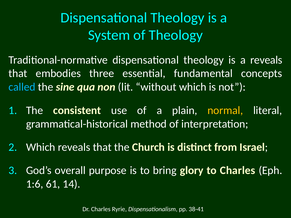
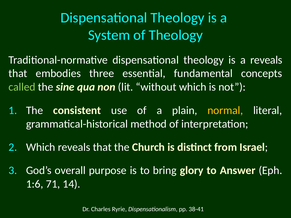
called colour: light blue -> light green (22, 87)
to Charles: Charles -> Answer (238, 171)
61: 61 -> 71 (53, 184)
